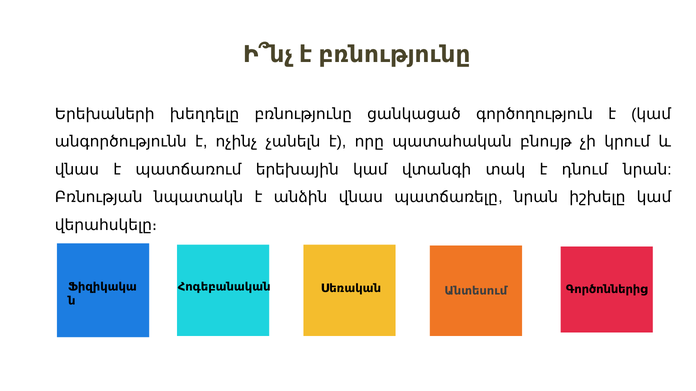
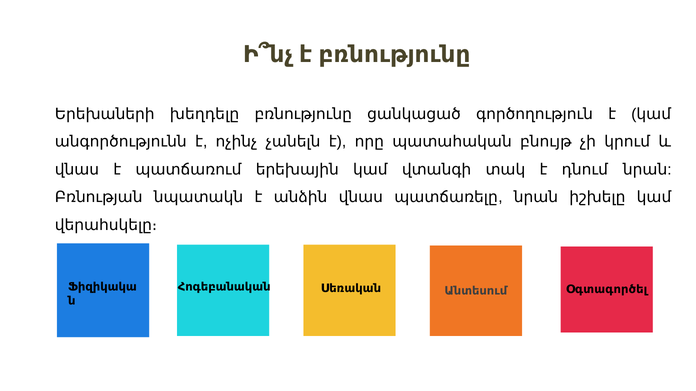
Գործոններից: Գործոններից -> Օգտագործել (607, 290)
